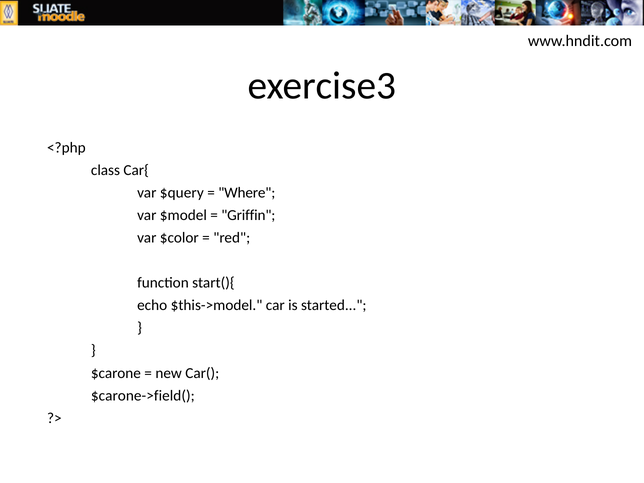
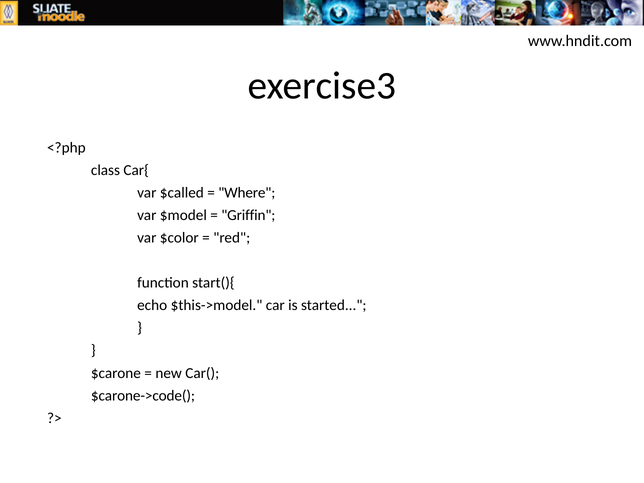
$query: $query -> $called (182, 193)
$carone->field(: $carone->field( -> $carone->code( (143, 396)
